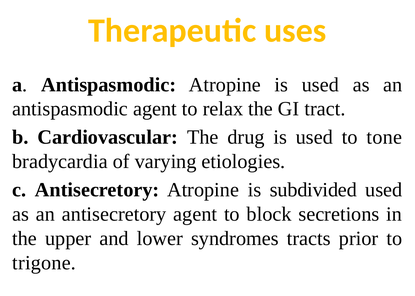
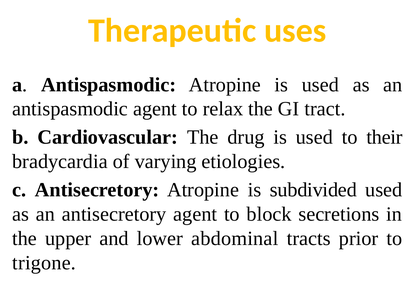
tone: tone -> their (385, 137)
syndromes: syndromes -> abdominal (235, 239)
